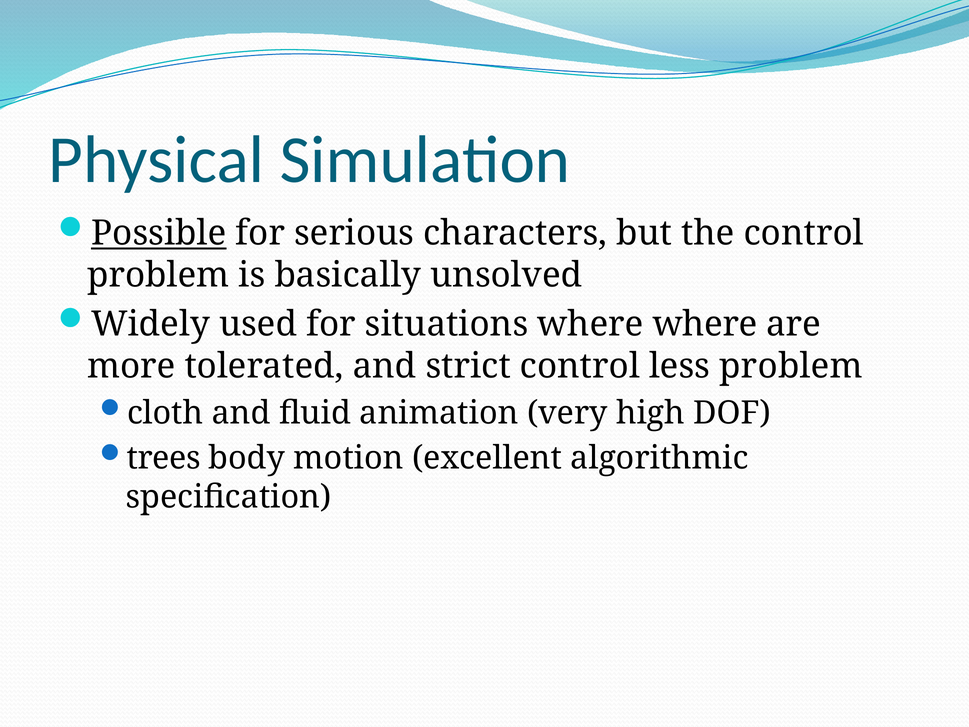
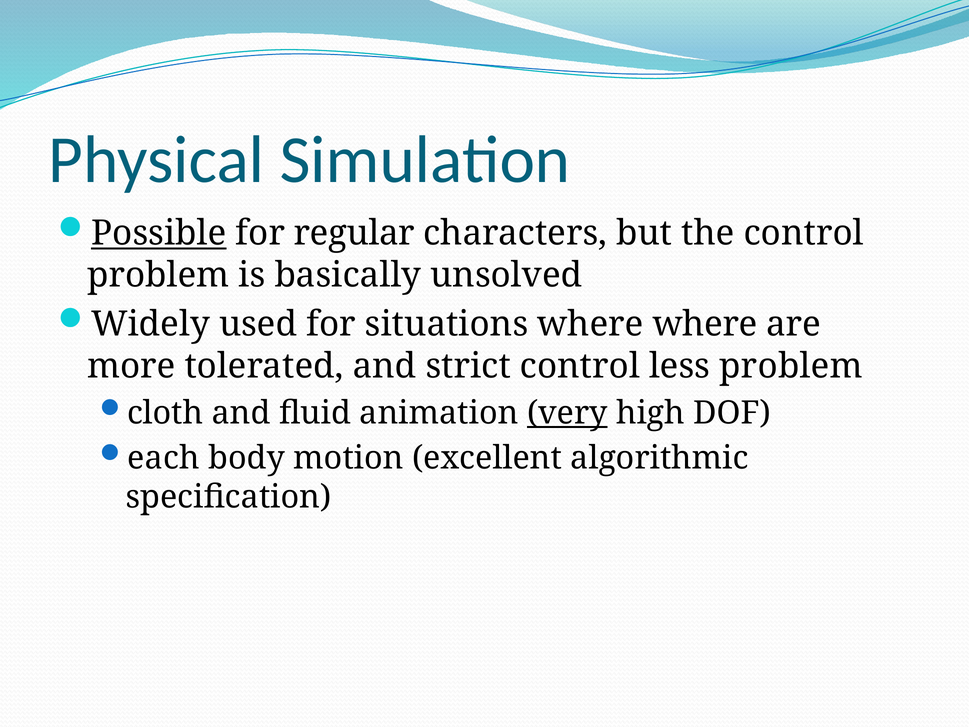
serious: serious -> regular (354, 233)
very underline: none -> present (567, 413)
trees: trees -> each (163, 458)
